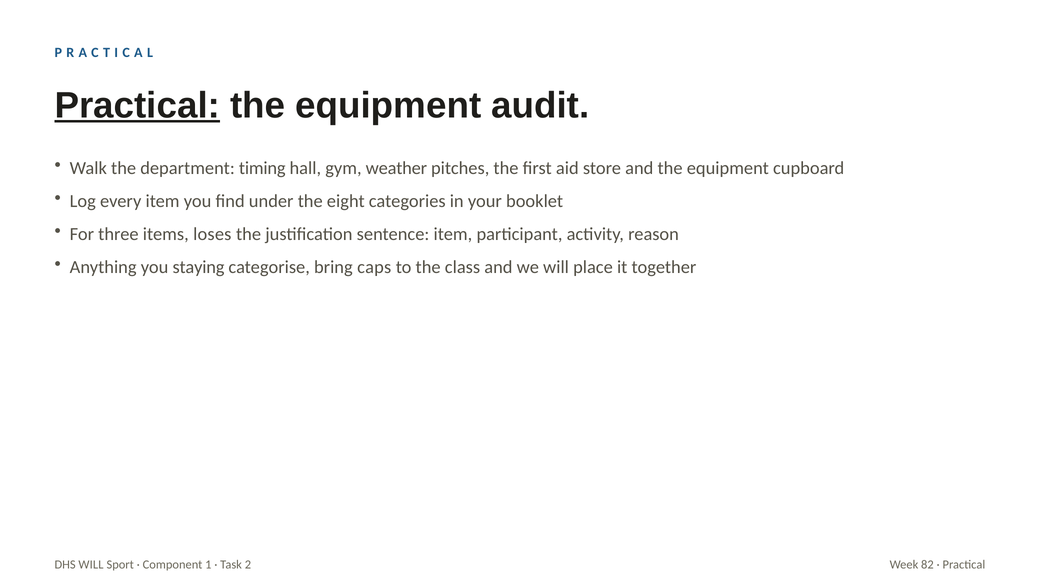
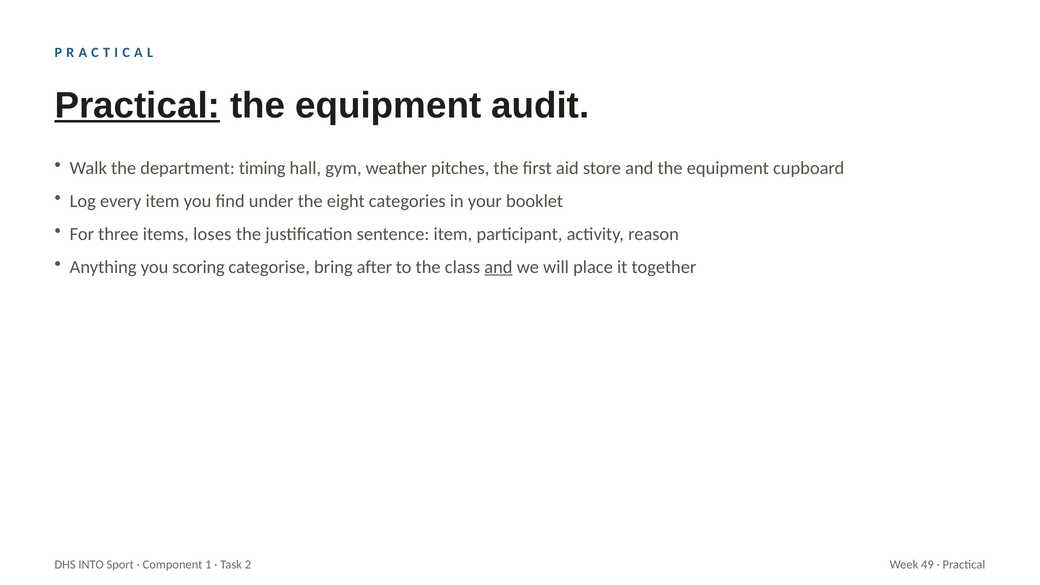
staying: staying -> scoring (198, 267)
caps: caps -> after (374, 267)
and underline: none -> present (498, 267)
DHS WILL: WILL -> INTO (91, 565)
82: 82 -> 49 (927, 565)
